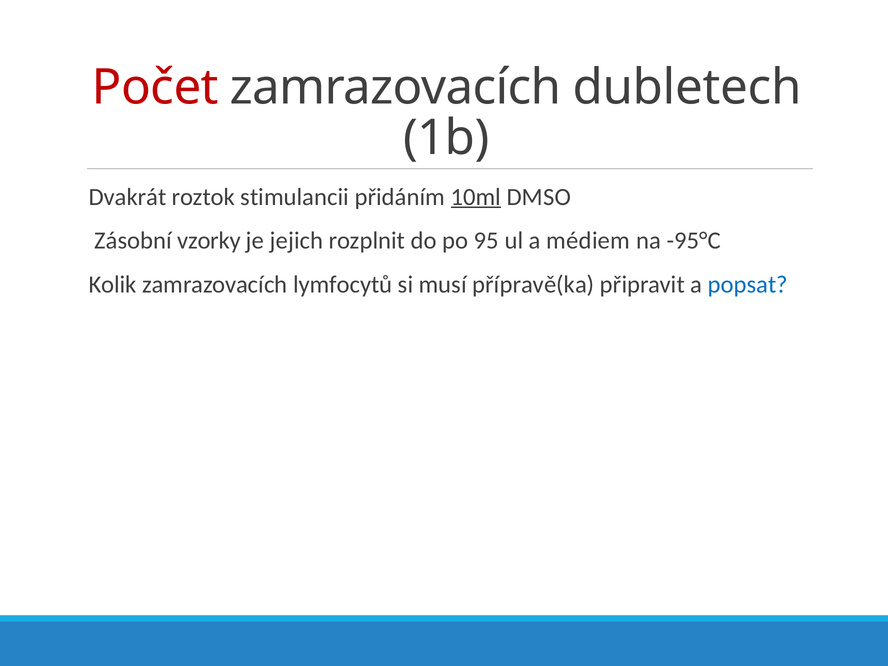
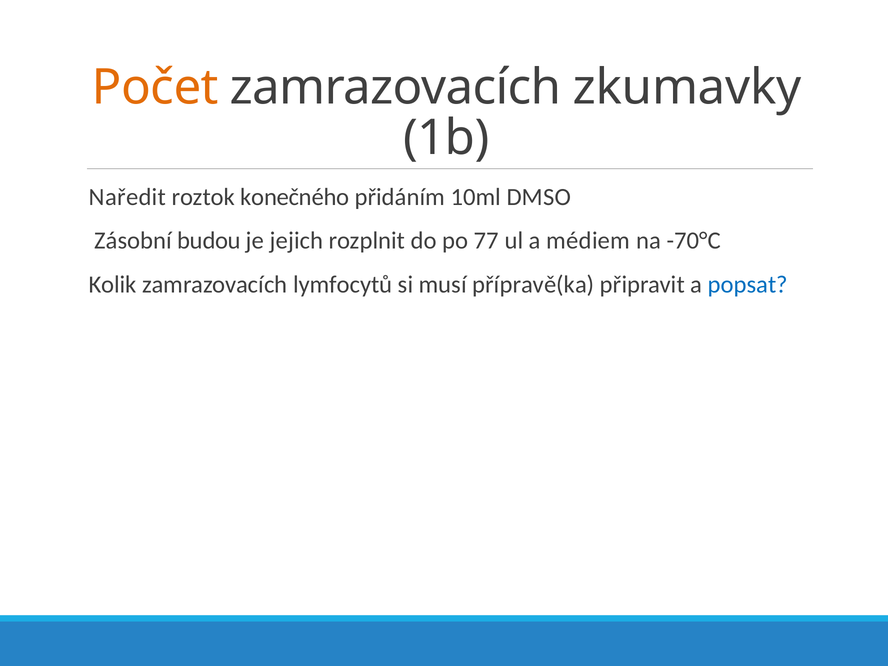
Počet colour: red -> orange (155, 88)
dubletech: dubletech -> zkumavky (687, 88)
Dvakrát: Dvakrát -> Naředit (127, 197)
stimulancii: stimulancii -> konečného (295, 197)
10ml underline: present -> none (476, 197)
vzorky: vzorky -> budou (209, 241)
95: 95 -> 77 (486, 241)
-95°C: -95°C -> -70°C (694, 241)
